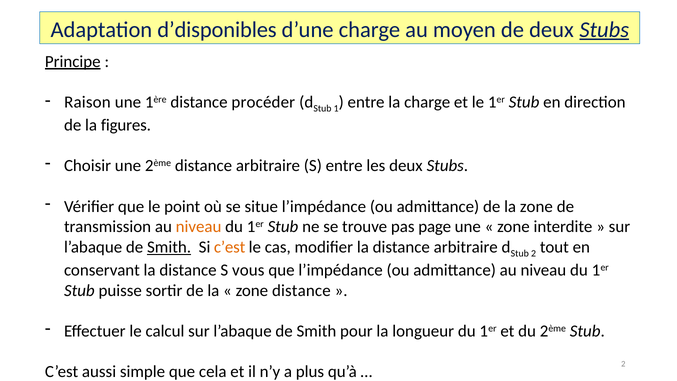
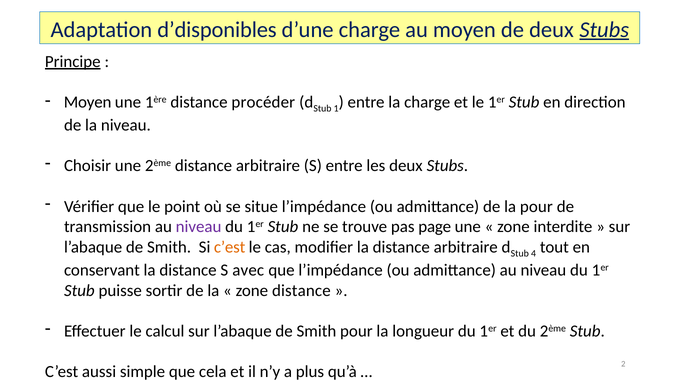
Raison: Raison -> Moyen (88, 102)
la figures: figures -> niveau (126, 125)
la zone: zone -> pour (536, 206)
niveau colour: orange -> purple (199, 227)
Smith underline: present -> none (169, 247)
Stub 2: 2 -> 4 (533, 254)
vous: vous -> avec (248, 270)
